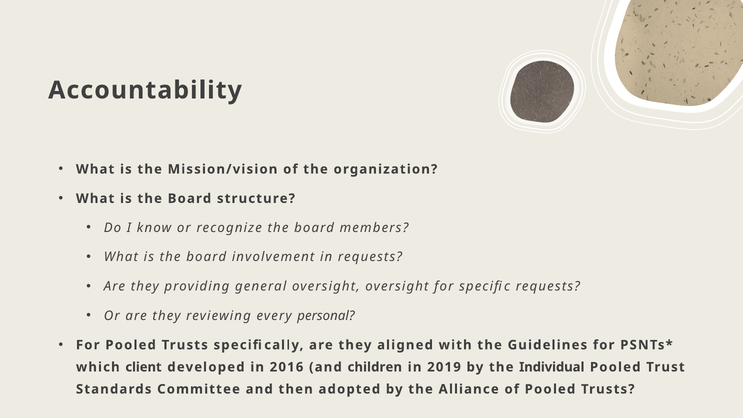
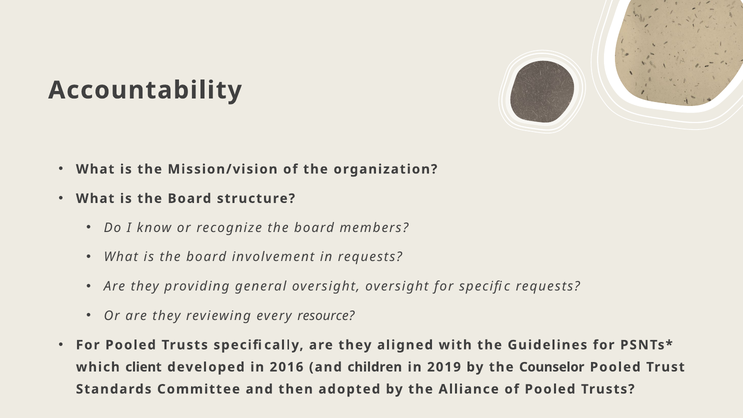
personal: personal -> resource (326, 316)
Individual: Individual -> Counselor (552, 367)
